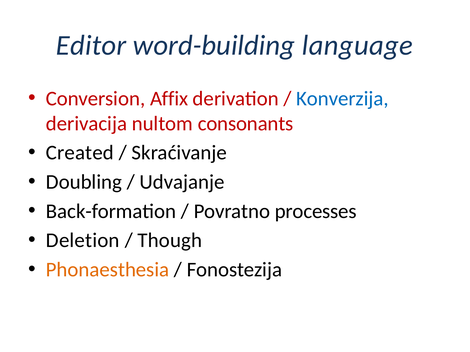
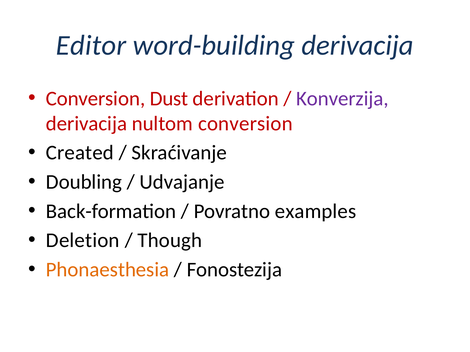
word-building language: language -> derivacija (358, 45)
Affix: Affix -> Dust (169, 99)
Konverzija colour: blue -> purple (342, 99)
nultom consonants: consonants -> conversion (245, 124)
processes: processes -> examples (316, 211)
